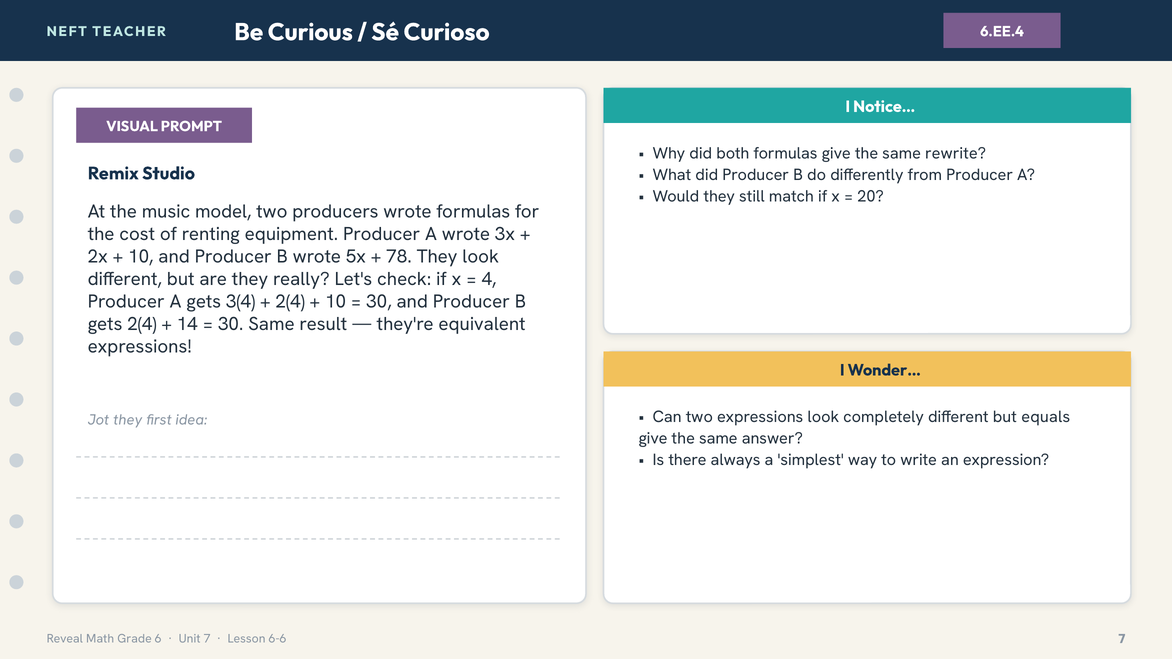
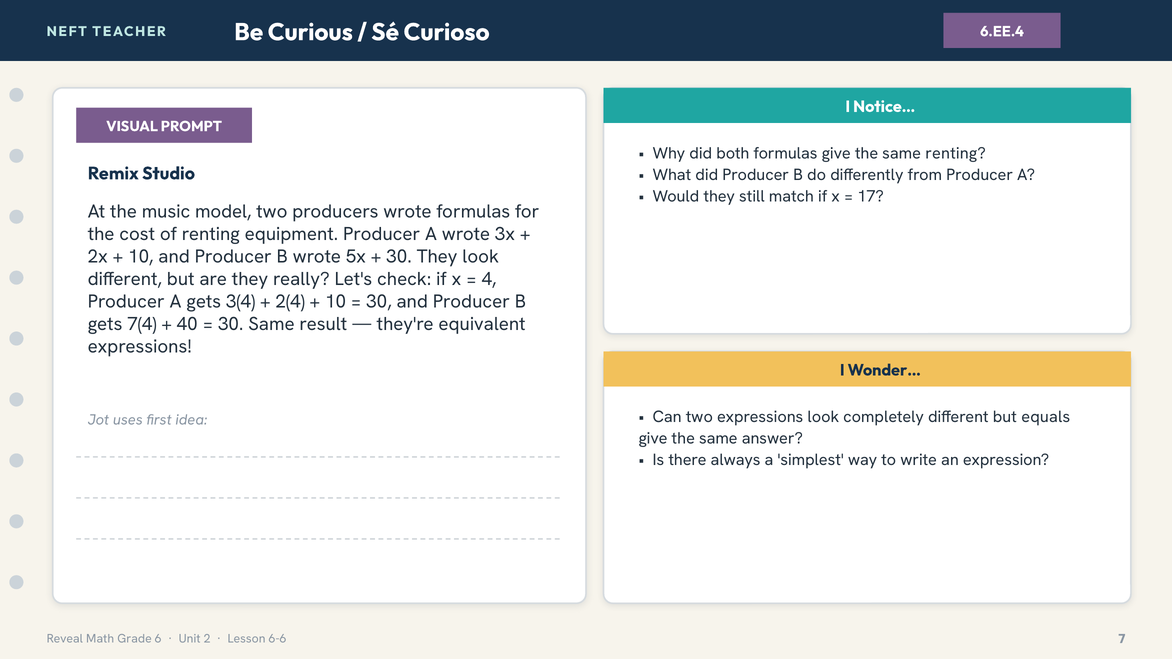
same rewrite: rewrite -> renting (956, 153)
20: 20 -> 17 (871, 196)
78: 78 -> 30 (399, 257)
gets 2(4: 2(4 -> 7(4 (142, 324)
14: 14 -> 40 (187, 324)
Jot they: they -> uses (128, 420)
Unit 7: 7 -> 2 (207, 639)
